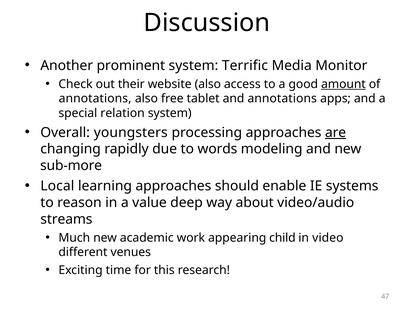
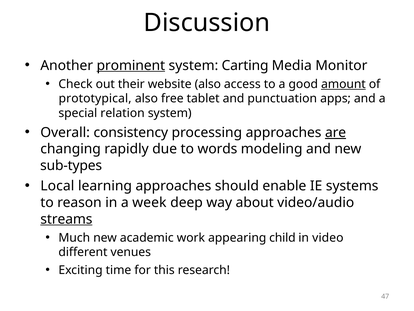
prominent underline: none -> present (131, 65)
Terrific: Terrific -> Carting (245, 65)
annotations: annotations -> prototypical (95, 98)
and annotations: annotations -> punctuation (282, 98)
youngsters: youngsters -> consistency (131, 132)
sub-more: sub-more -> sub-types (71, 165)
value: value -> week (149, 202)
streams underline: none -> present (66, 219)
